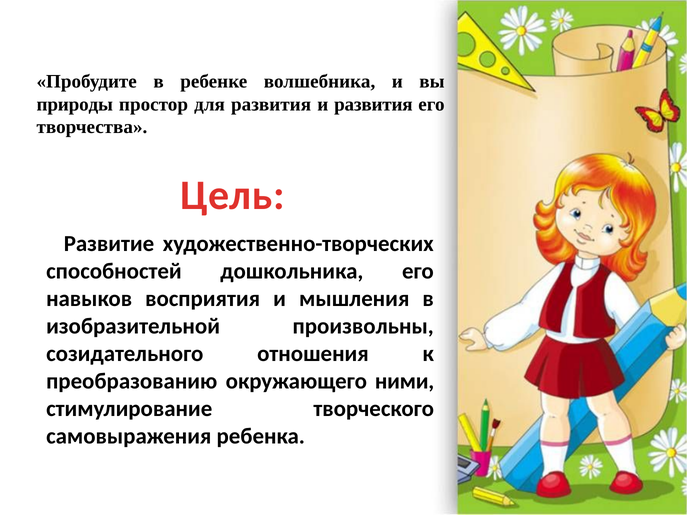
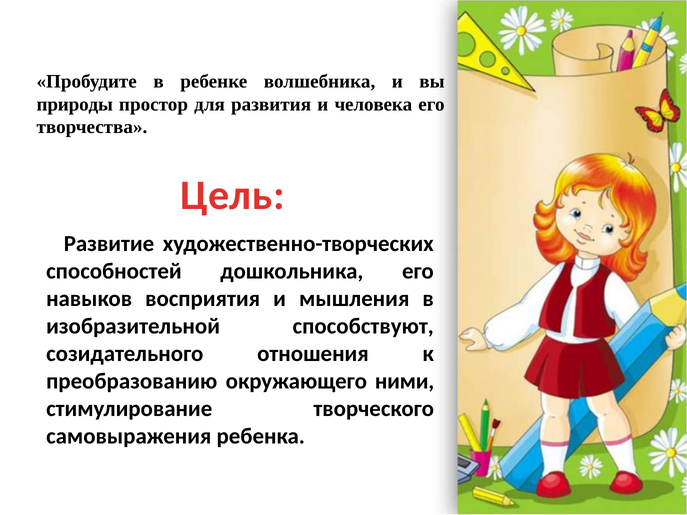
и развития: развития -> человека (373, 104)
произвольны: произвольны -> способствуют (363, 326)
